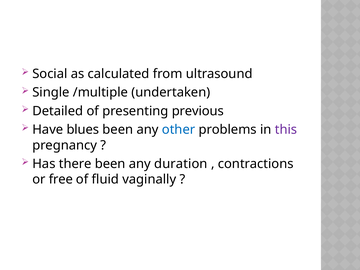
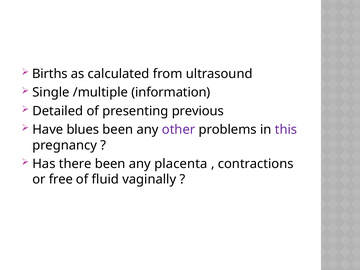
Social: Social -> Births (50, 74)
undertaken: undertaken -> information (171, 92)
other colour: blue -> purple (179, 130)
duration: duration -> placenta (181, 164)
